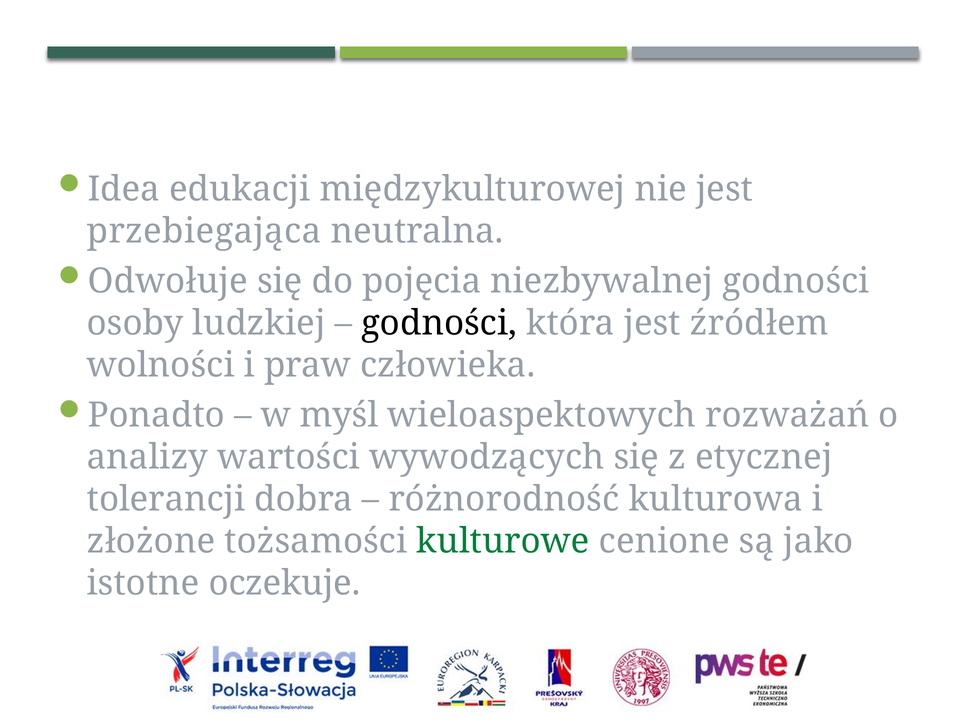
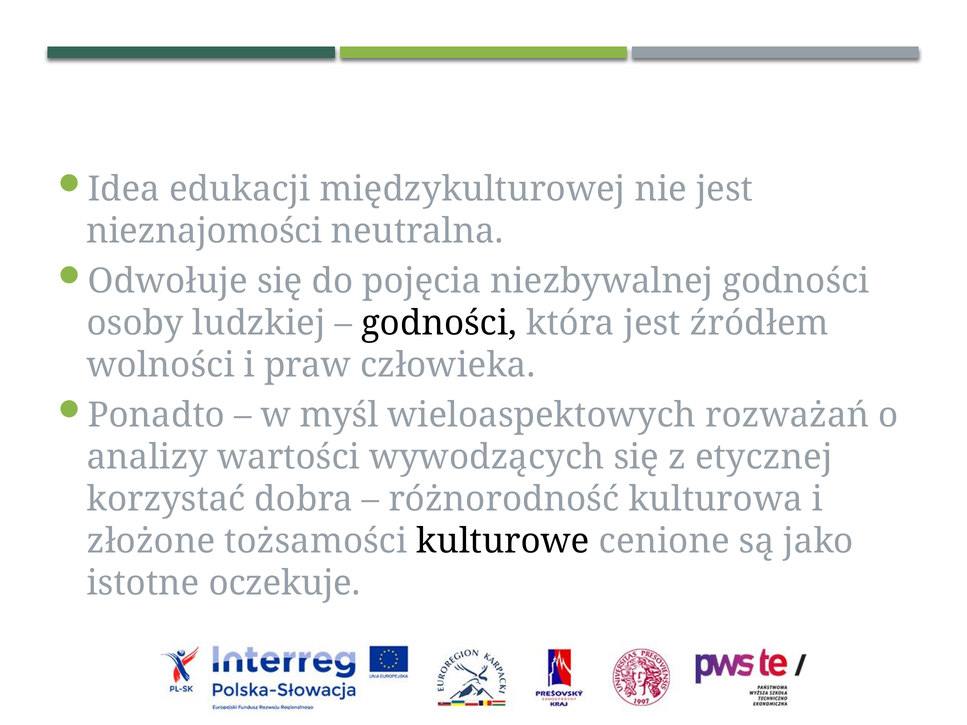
przebiegająca: przebiegająca -> nieznajomości (204, 231)
tolerancji: tolerancji -> korzystać (166, 499)
kulturowe colour: green -> black (503, 541)
